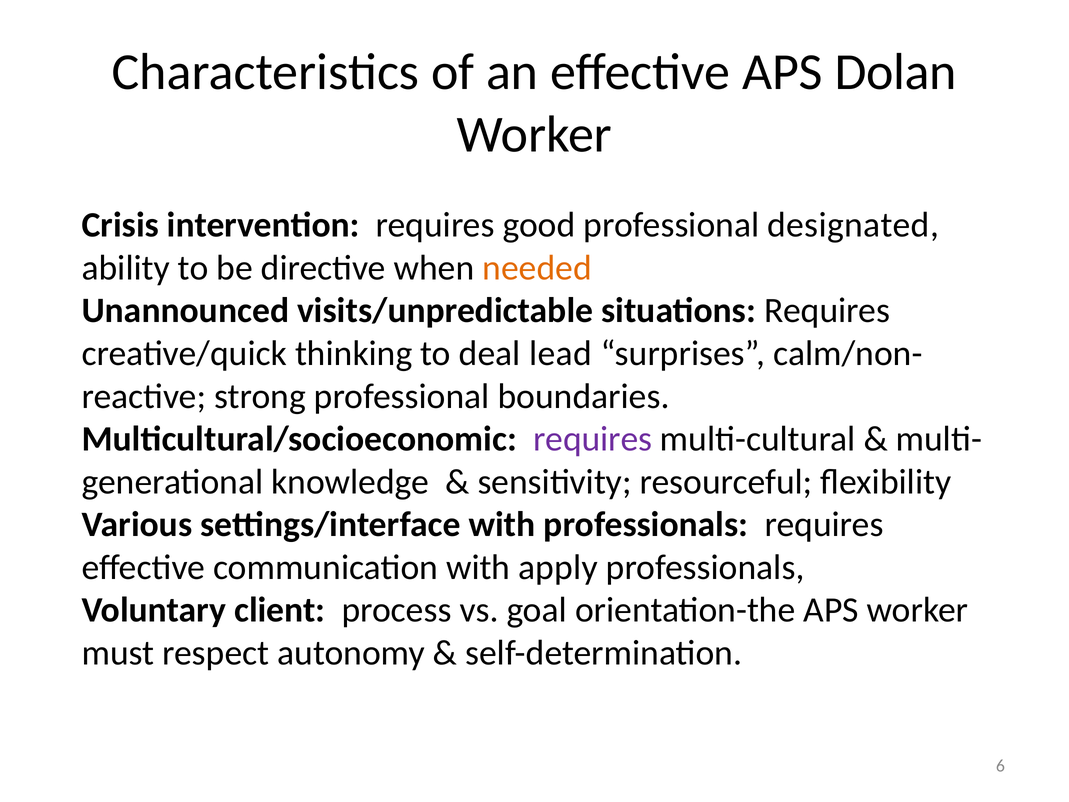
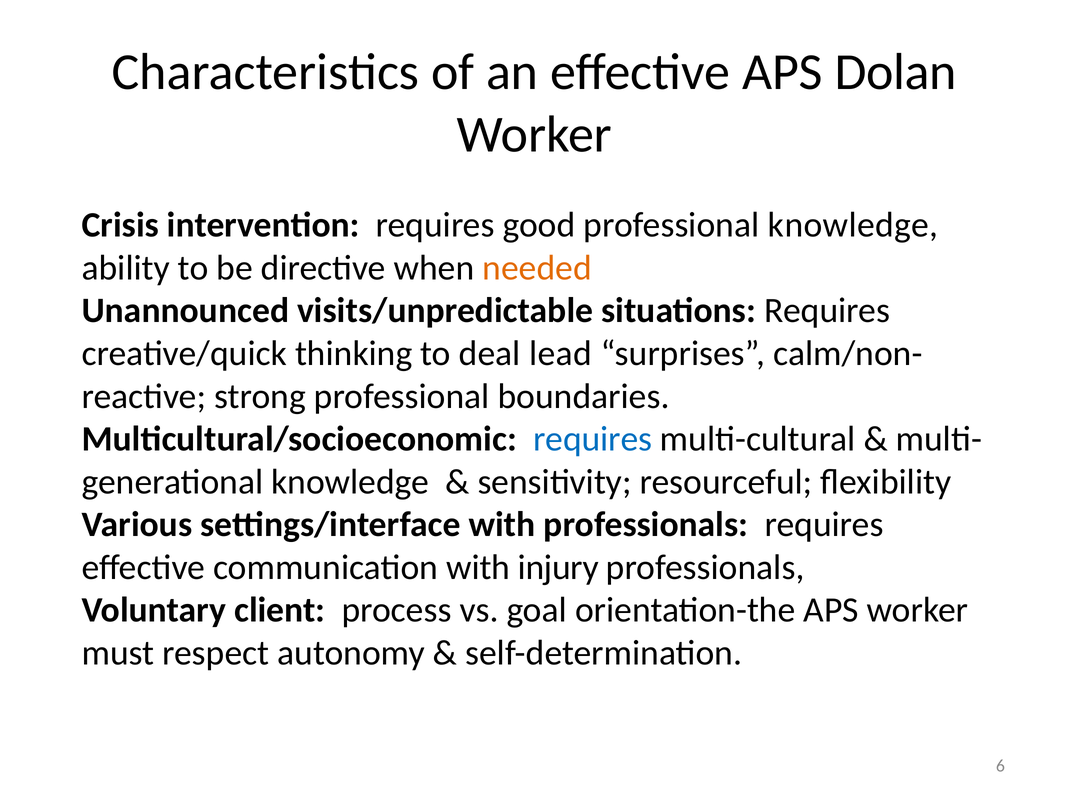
professional designated: designated -> knowledge (853, 225)
requires colour: purple -> blue (593, 439)
apply: apply -> injury (558, 567)
